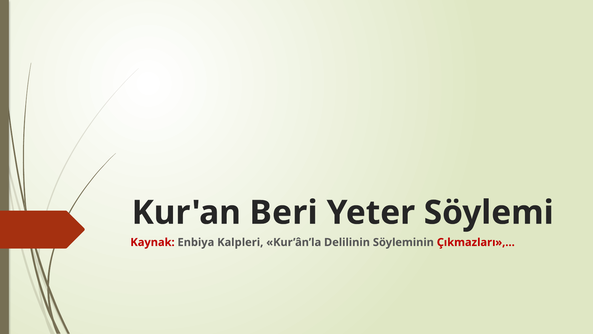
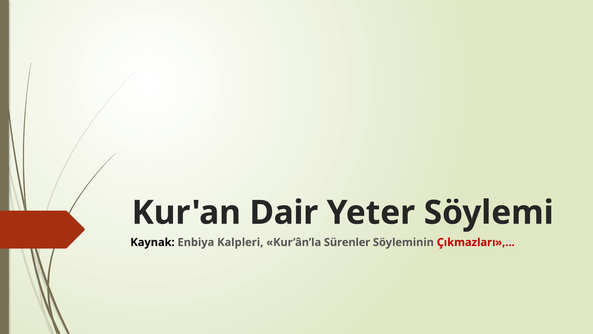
Beri: Beri -> Dair (284, 212)
Kaynak colour: red -> black (152, 242)
Delilinin: Delilinin -> Sürenler (347, 242)
